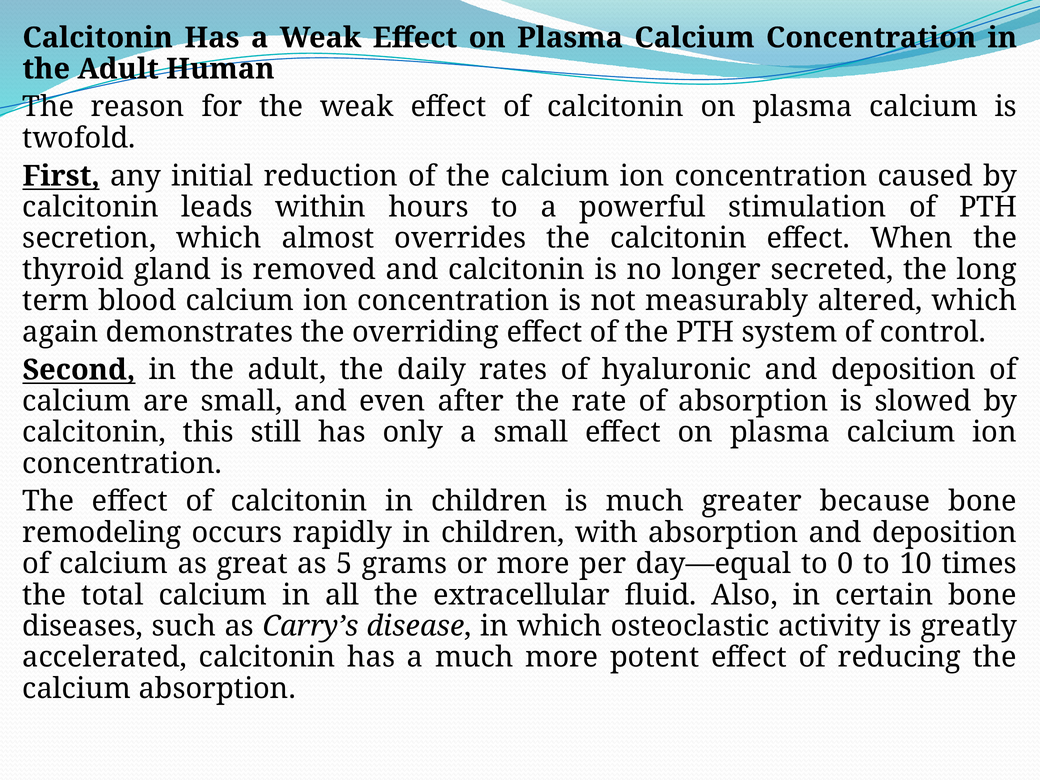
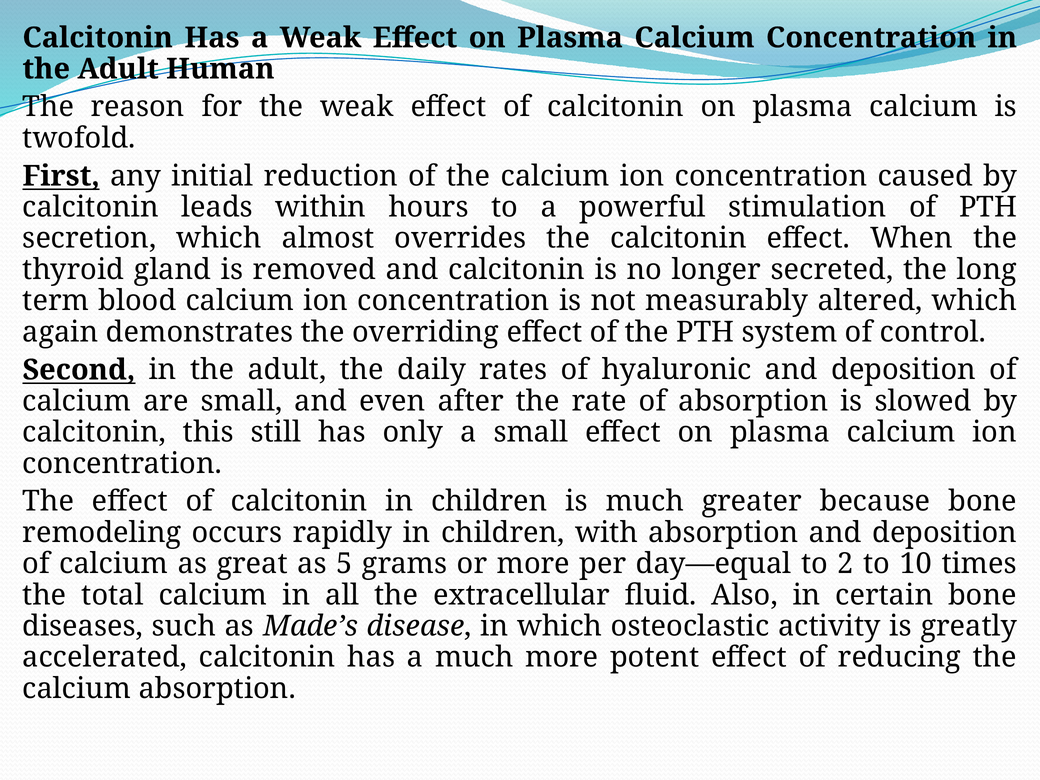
0: 0 -> 2 (845, 564)
Carry’s: Carry’s -> Made’s (311, 626)
